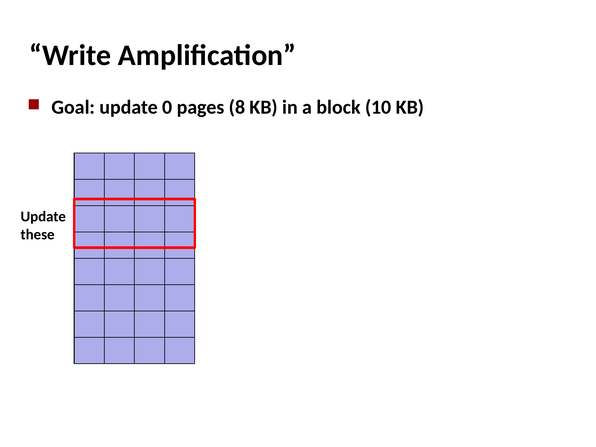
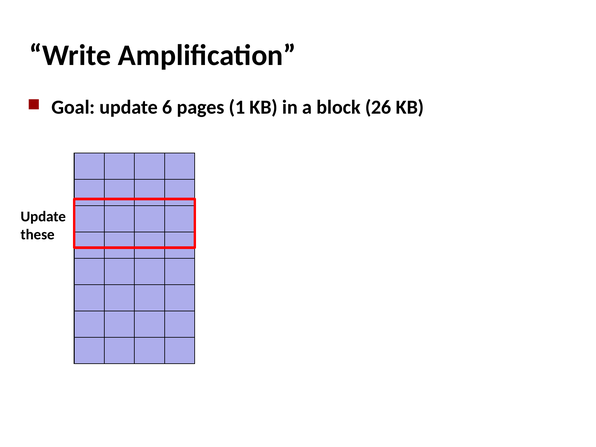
0: 0 -> 6 (167, 107)
8: 8 -> 1 (237, 107)
10: 10 -> 26 (378, 107)
